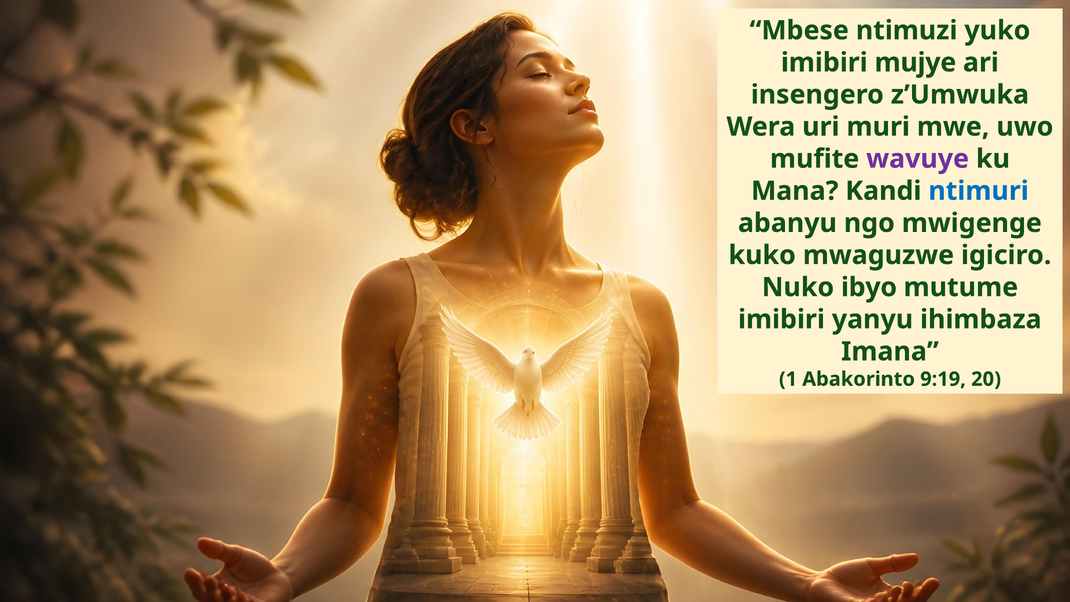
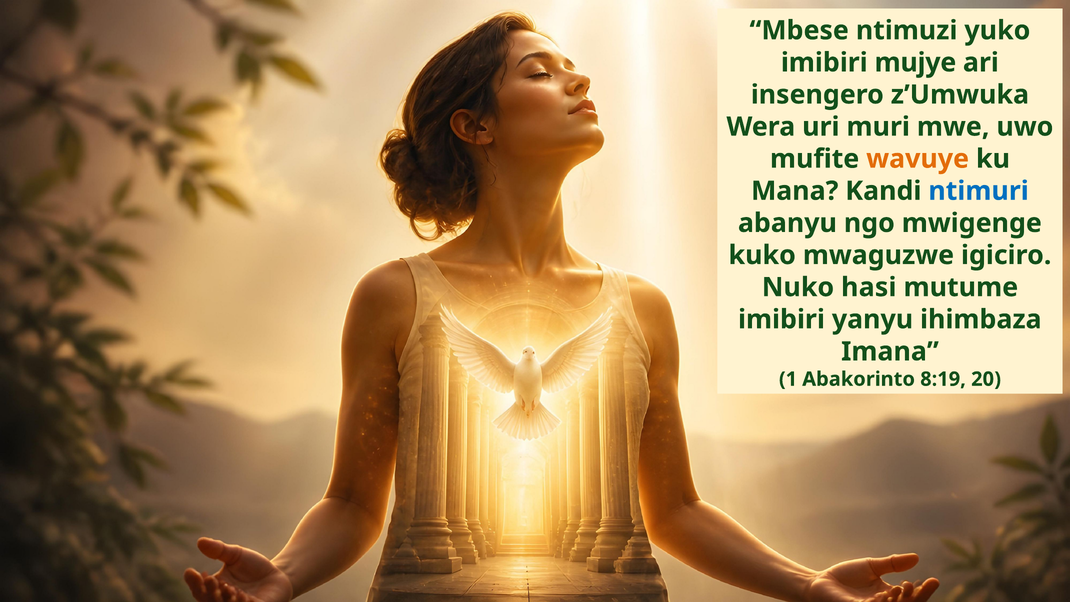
wavuye colour: purple -> orange (918, 159)
ibyo: ibyo -> hasi (869, 287)
9:19: 9:19 -> 8:19 (943, 379)
